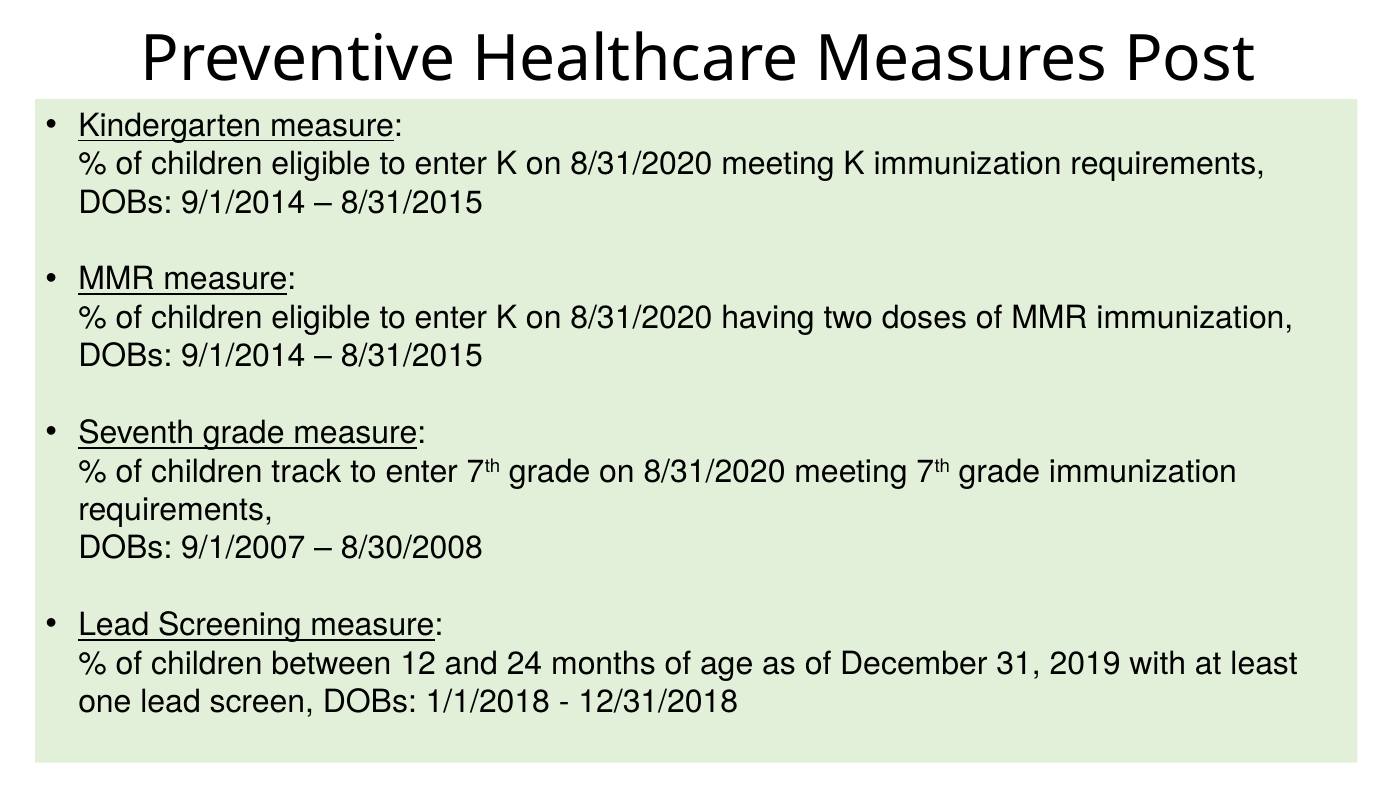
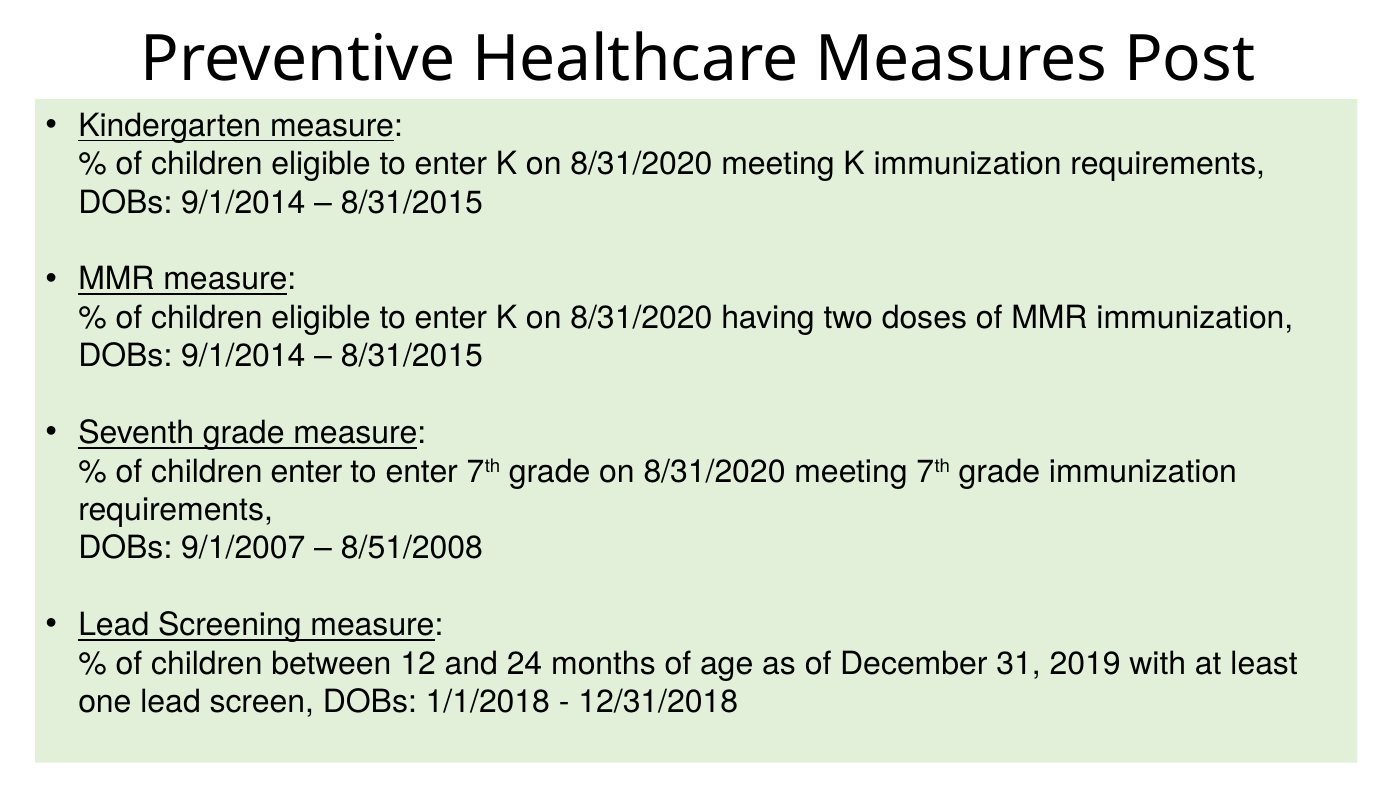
children track: track -> enter (307, 471)
8/30/2008: 8/30/2008 -> 8/51/2008 (412, 548)
